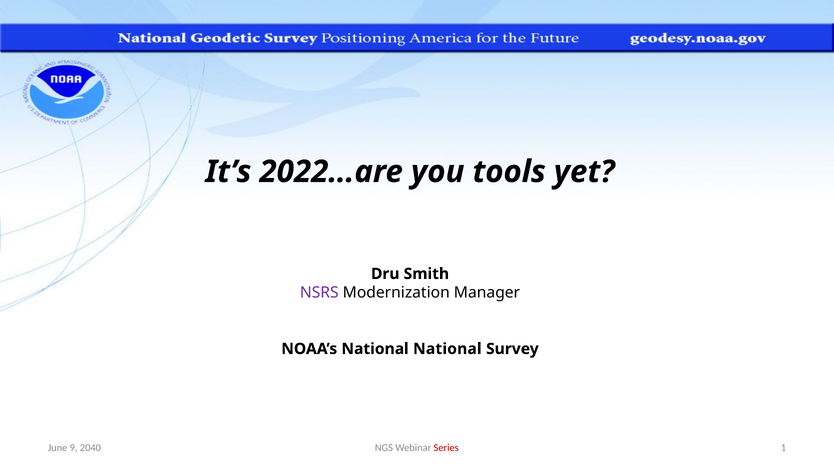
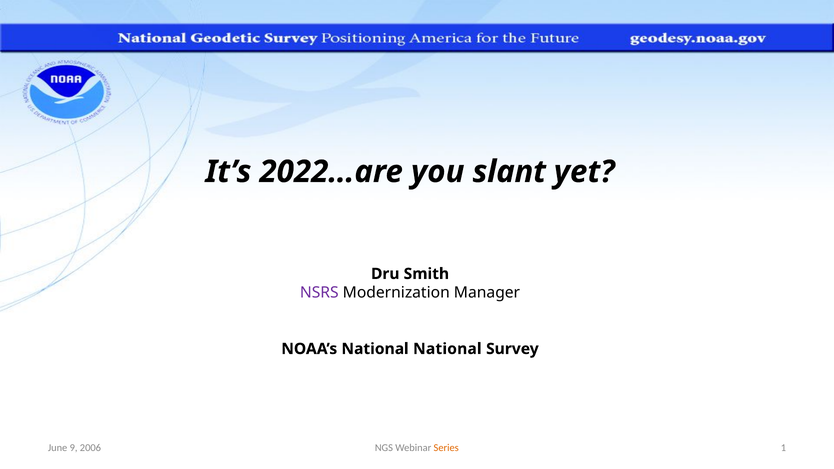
tools: tools -> slant (509, 172)
2040: 2040 -> 2006 (90, 448)
Series colour: red -> orange (446, 448)
